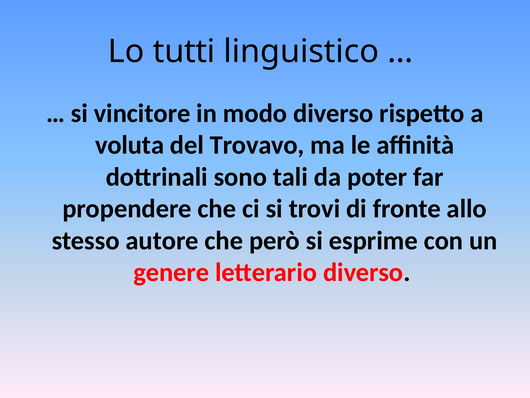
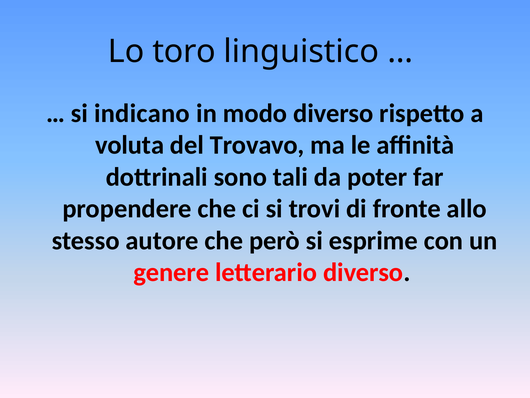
tutti: tutti -> toro (184, 51)
vincitore: vincitore -> indicano (142, 113)
